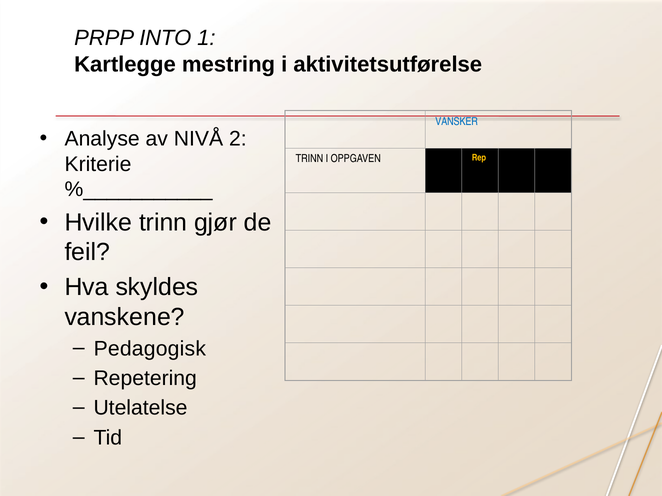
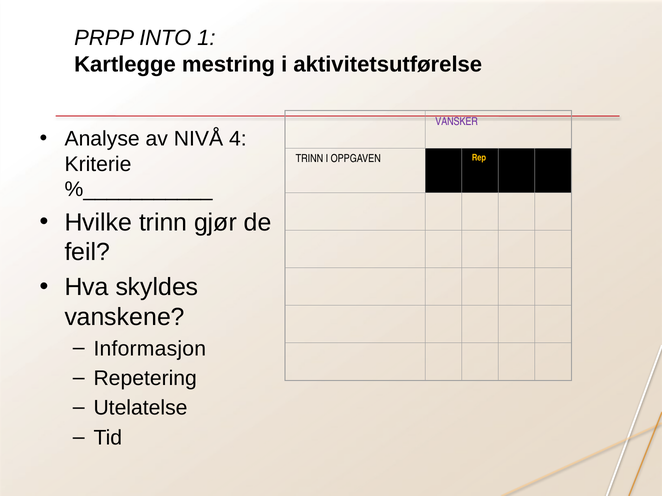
VANSKER colour: blue -> purple (457, 122)
2: 2 -> 4 (238, 139)
Pedagogisk: Pedagogisk -> Informasjon (150, 349)
